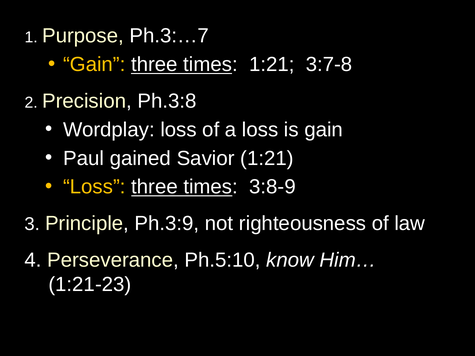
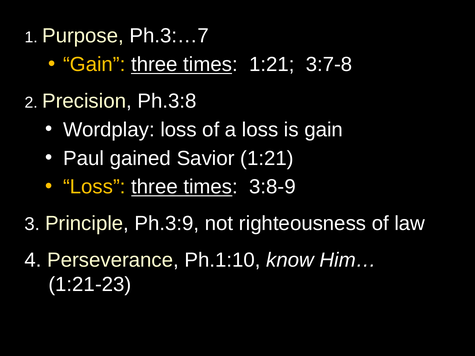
Ph.5:10: Ph.5:10 -> Ph.1:10 (222, 260)
